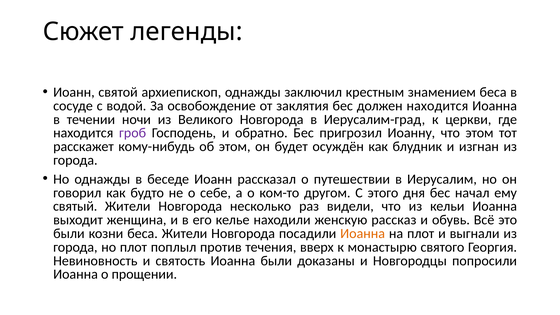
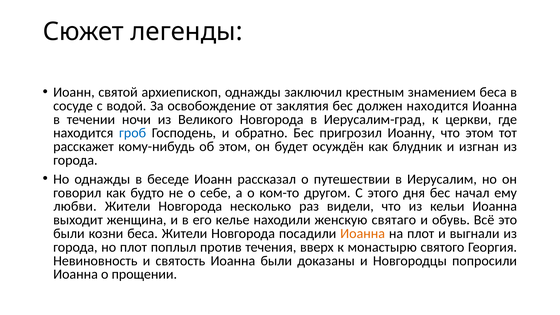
гроб colour: purple -> blue (133, 133)
святый: святый -> любви (75, 206)
рассказ: рассказ -> святаго (394, 220)
